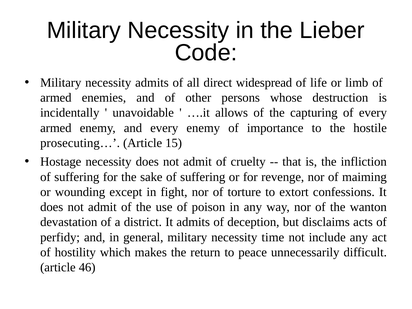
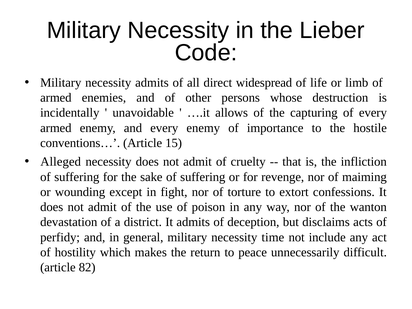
prosecuting…: prosecuting… -> conventions… (80, 143)
Hostage: Hostage -> Alleged (61, 162)
46: 46 -> 82 (87, 267)
